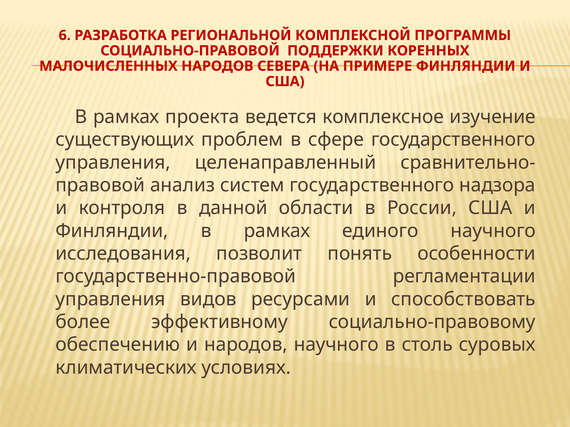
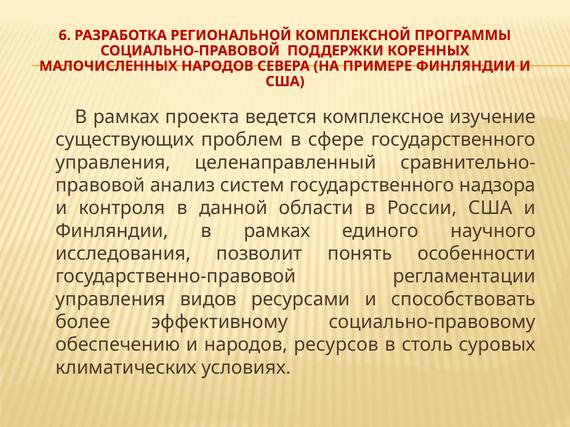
народов научного: научного -> ресурсов (336, 345)
